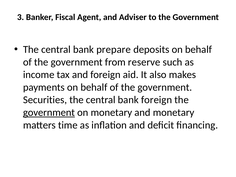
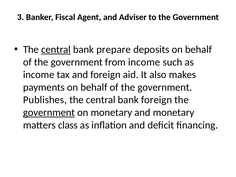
central underline: none -> present (56, 50)
from reserve: reserve -> income (144, 62)
Securities: Securities -> Publishes (45, 100)
time: time -> class (68, 125)
